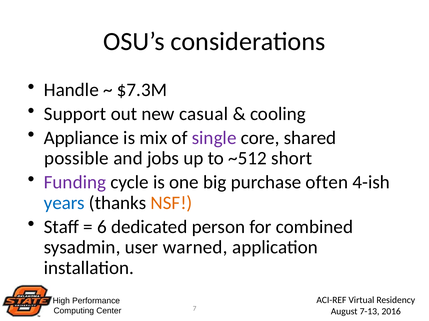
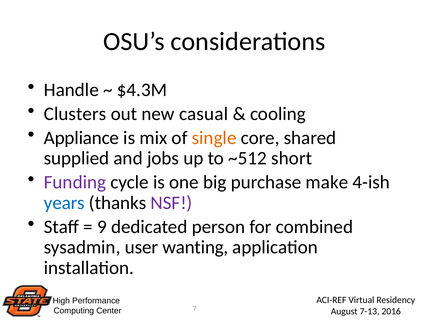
$7.3M: $7.3M -> $4.3M (142, 90)
Support: Support -> Clusters (75, 114)
single colour: purple -> orange (214, 138)
possible: possible -> supplied (77, 159)
often: often -> make (327, 183)
NSF colour: orange -> purple (171, 203)
6: 6 -> 9 (102, 227)
warned: warned -> wanting (195, 248)
